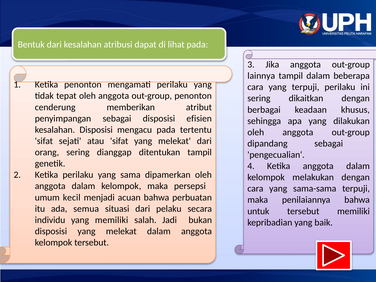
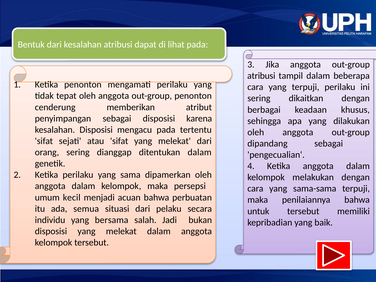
lainnya: lainnya -> atribusi (261, 76)
efisien: efisien -> karena (199, 118)
ditentukan tampil: tampil -> dalam (200, 152)
yang memiliki: memiliki -> bersama (112, 220)
